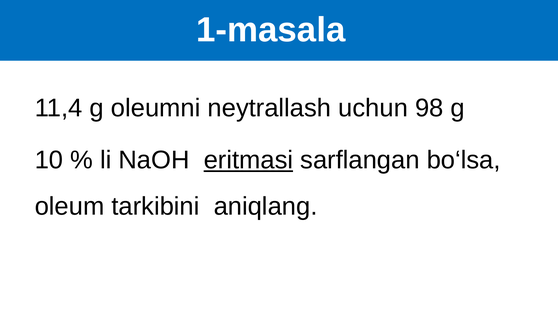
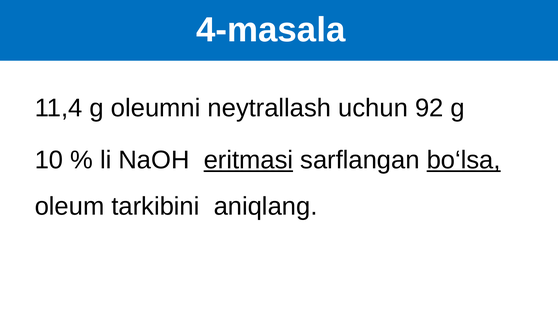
1-masala: 1-masala -> 4-masala (271, 30)
98: 98 -> 92 (429, 108)
bo‘lsa underline: none -> present (464, 160)
